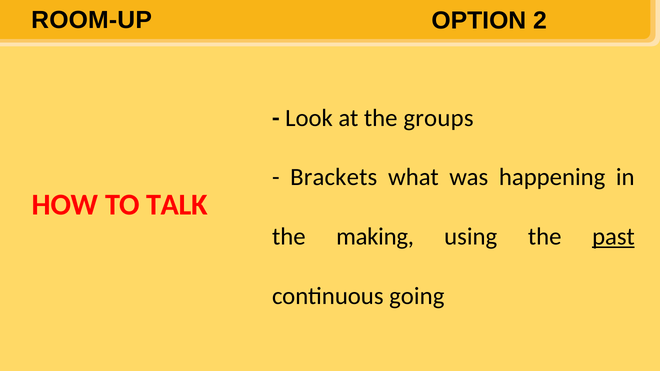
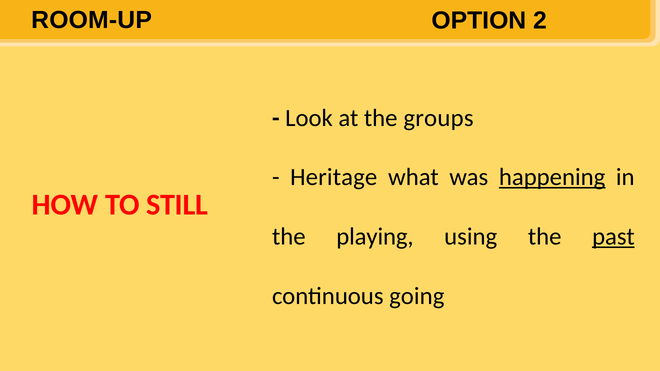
Brackets: Brackets -> Heritage (334, 177)
happening underline: none -> present (552, 177)
TALK: TALK -> STILL (177, 205)
making: making -> playing (375, 237)
